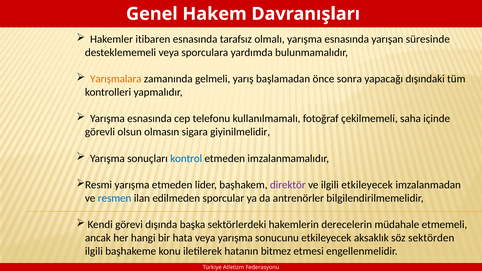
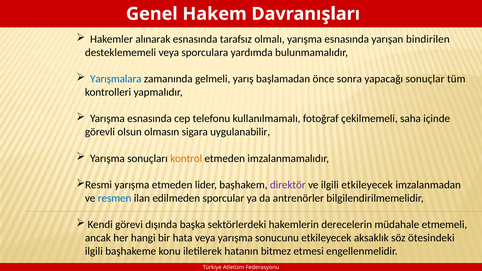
itibaren: itibaren -> alınarak (153, 39)
süresinde: süresinde -> bindirilen (428, 39)
Yarışmalara colour: orange -> blue (116, 79)
dışındaki: dışındaki -> sonuçlar (425, 79)
giyinilmelidir: giyinilmelidir -> uygulanabilir (240, 132)
kontrol colour: blue -> orange (186, 158)
sektörden: sektörden -> ötesindeki (431, 238)
